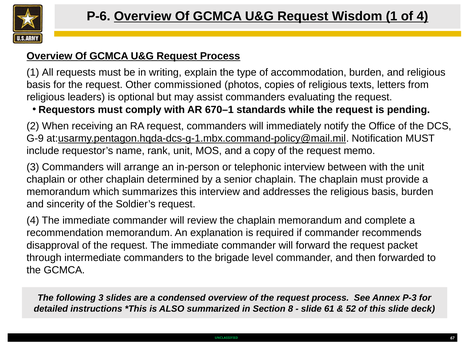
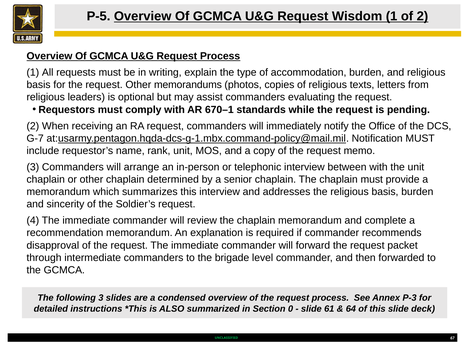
P-6: P-6 -> P-5 (99, 16)
of 4: 4 -> 2 (422, 16)
commissioned: commissioned -> memorandums (188, 85)
G-9: G-9 -> G-7 (35, 138)
8: 8 -> 0 (291, 309)
52: 52 -> 64 (351, 309)
